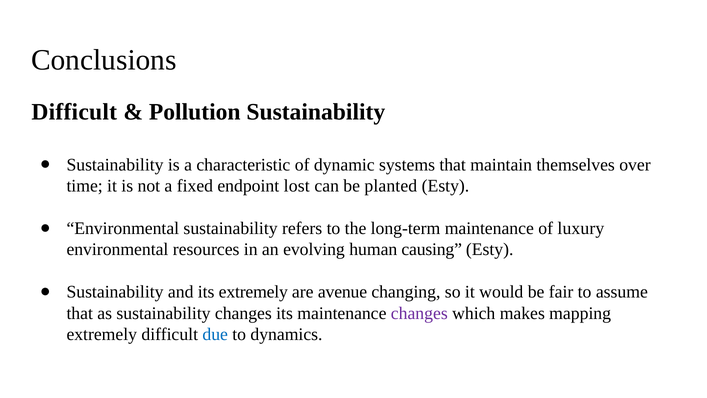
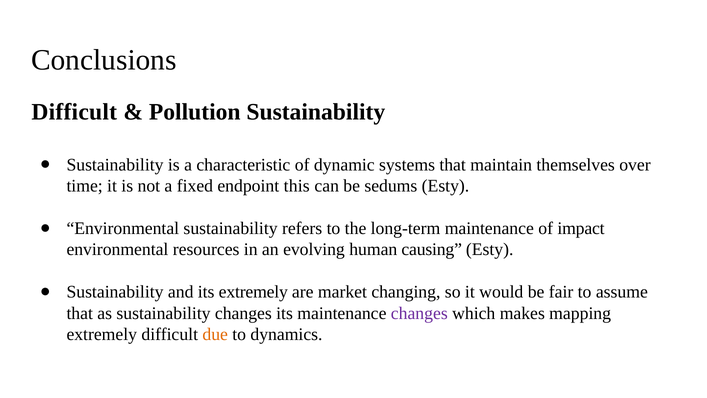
lost: lost -> this (297, 186)
planted: planted -> sedums (391, 186)
luxury: luxury -> impact (581, 228)
avenue: avenue -> market (342, 292)
due colour: blue -> orange (215, 334)
